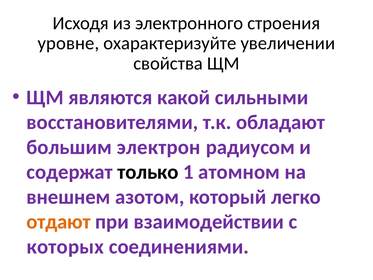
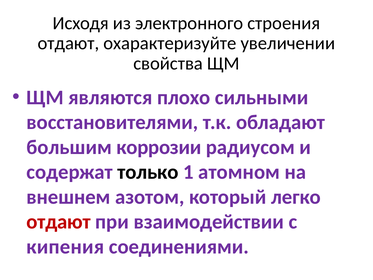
уровне: уровне -> отдают (68, 43)
какой: какой -> плохо (184, 97)
электрон: электрон -> коррозии (159, 147)
отдают colour: orange -> red (59, 222)
которых: которых -> кипения (65, 247)
